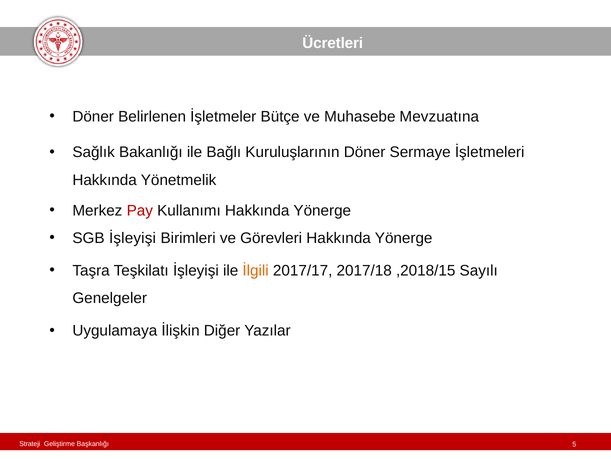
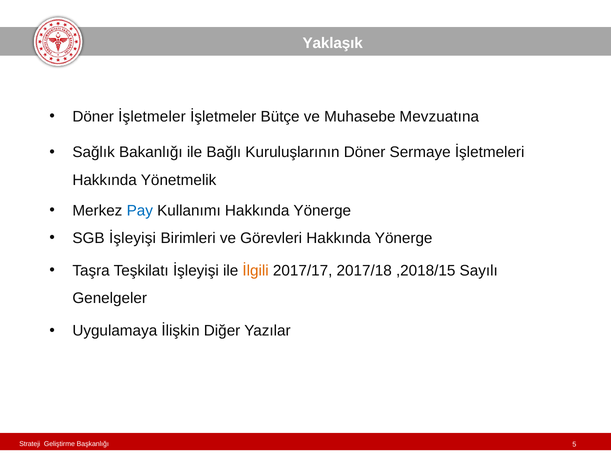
Ücretleri: Ücretleri -> Yaklaşık (333, 43)
Döner Belirlenen: Belirlenen -> İşletmeler (152, 117)
Pay colour: red -> blue (140, 210)
